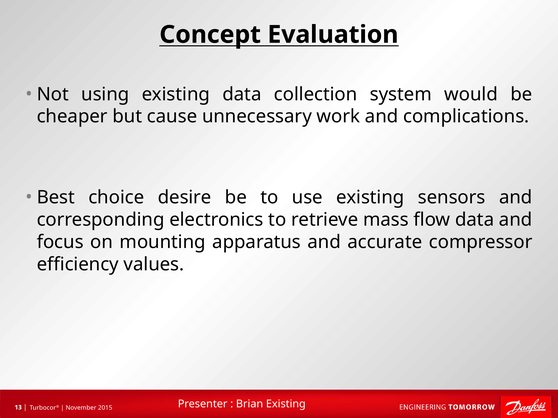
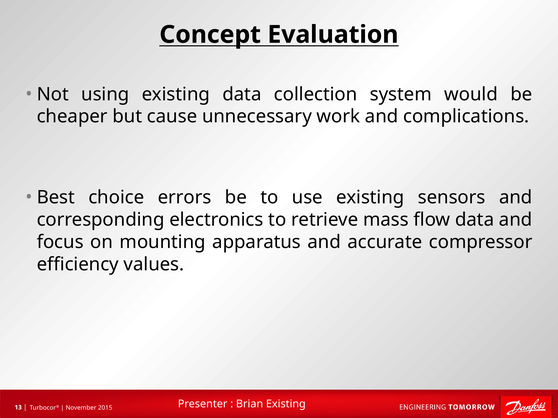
desire: desire -> errors (185, 198)
